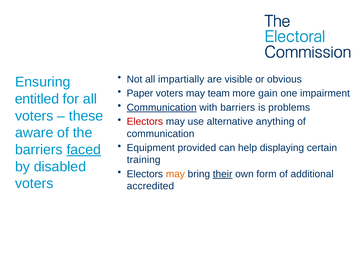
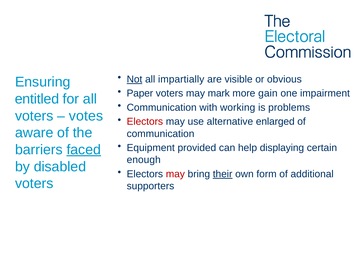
Not underline: none -> present (135, 79)
team: team -> mark (219, 93)
Communication underline: present -> none (162, 107)
with barriers: barriers -> working (238, 107)
these: these -> votes (86, 116)
anything: anything -> enlarged (275, 121)
training: training -> enough (144, 160)
may colour: orange -> red (175, 174)
accredited: accredited -> supporters (150, 186)
